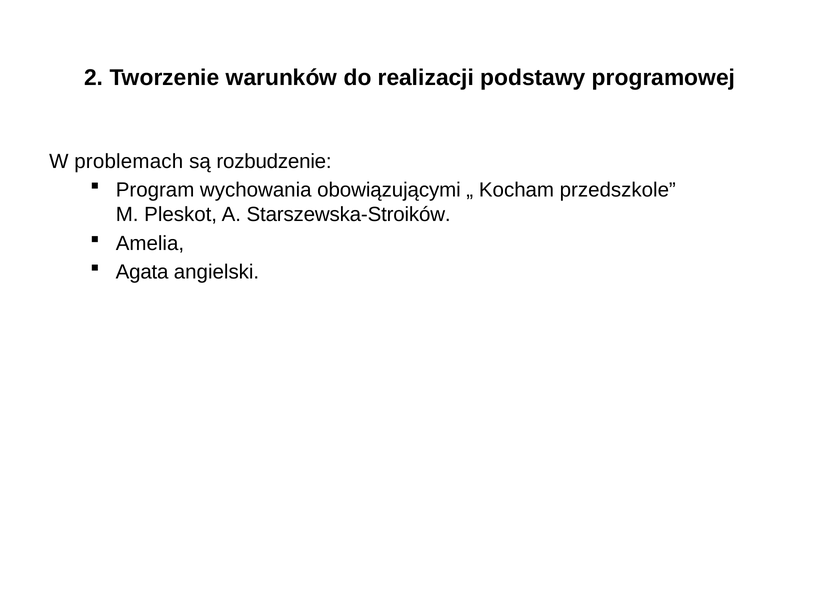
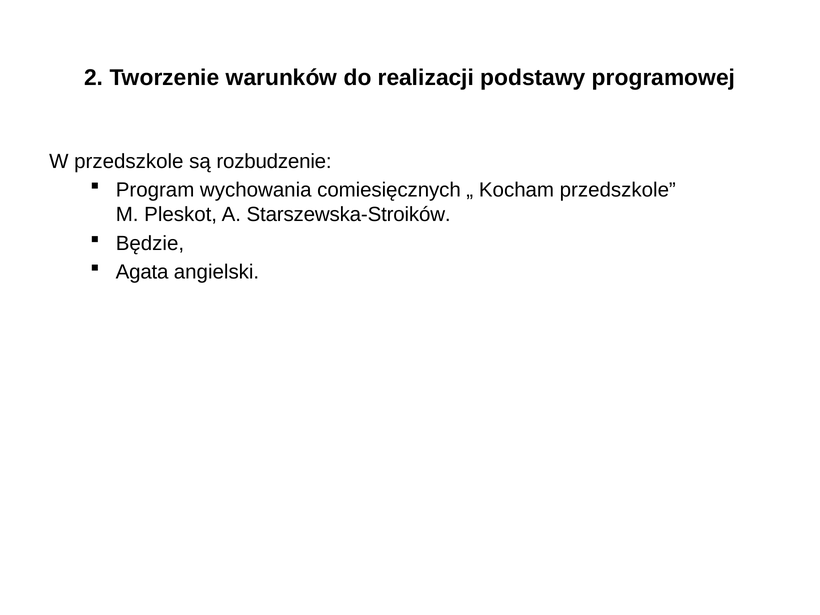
W problemach: problemach -> przedszkole (129, 161)
obowiązującymi: obowiązującymi -> comiesięcznych (389, 190)
Amelia: Amelia -> Będzie (150, 243)
